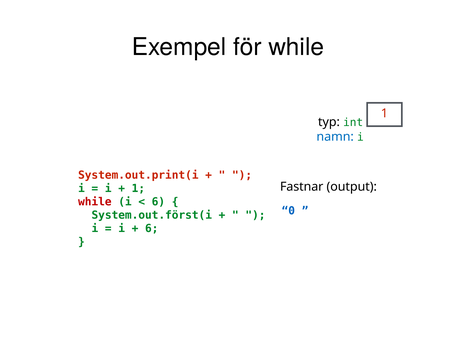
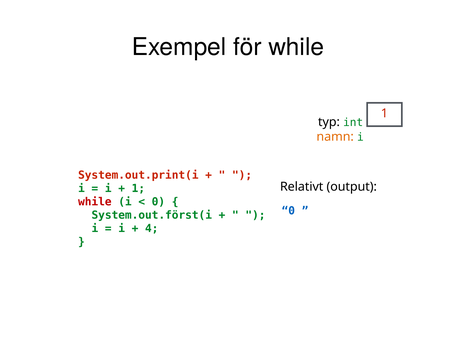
namn colour: blue -> orange (335, 137)
Fastnar: Fastnar -> Relativt (302, 187)
6: 6 -> 0 (158, 202)
6: 6 -> 4 (152, 228)
